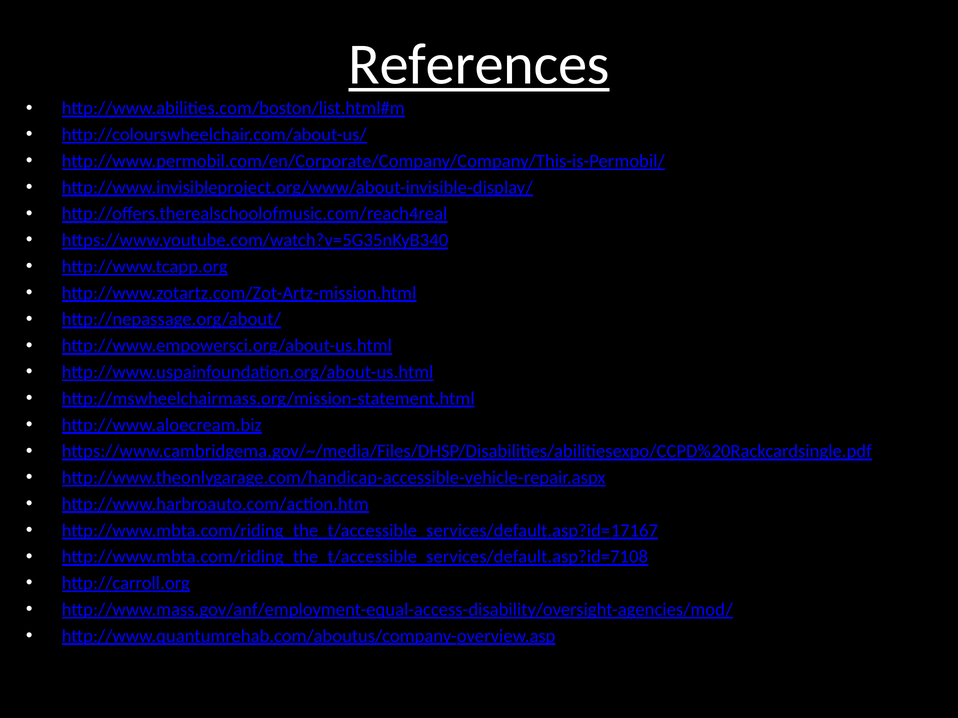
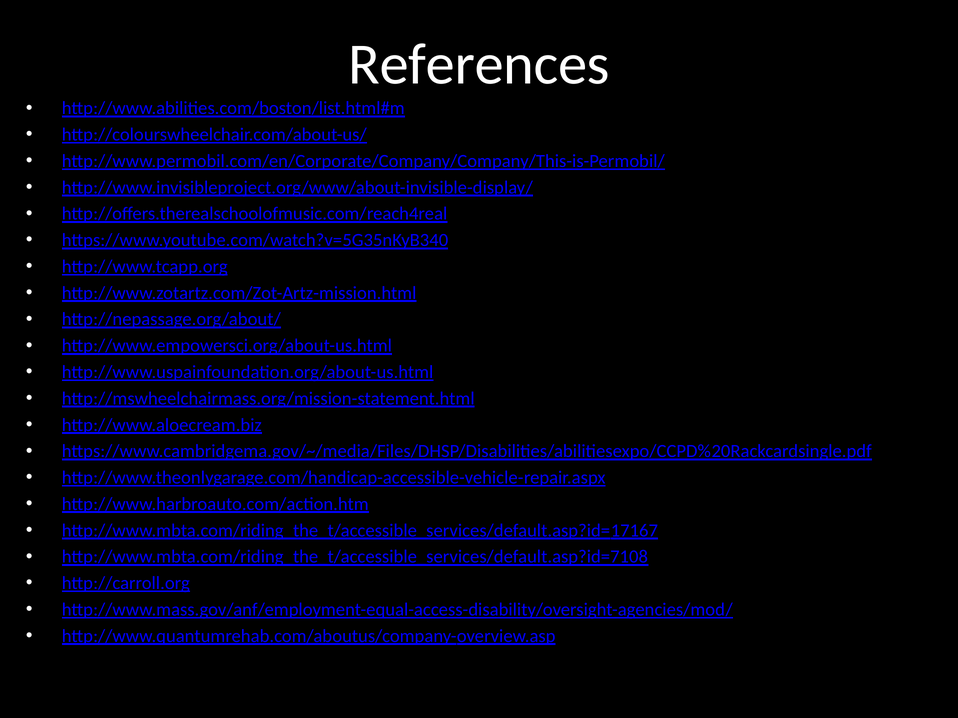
References underline: present -> none (479, 65)
